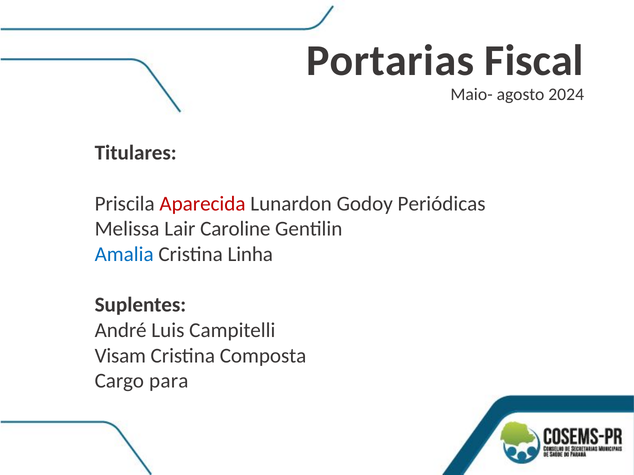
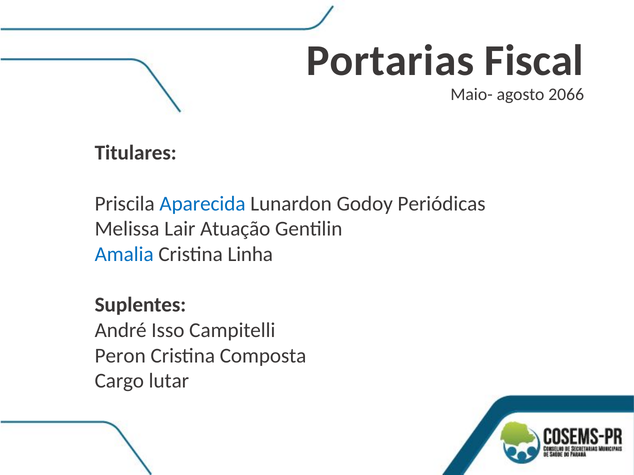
2024: 2024 -> 2066 (566, 95)
Aparecida colour: red -> blue (202, 204)
Caroline: Caroline -> Atuação (235, 229)
Luis: Luis -> Isso (168, 331)
Visam: Visam -> Peron (120, 356)
para: para -> lutar (169, 381)
